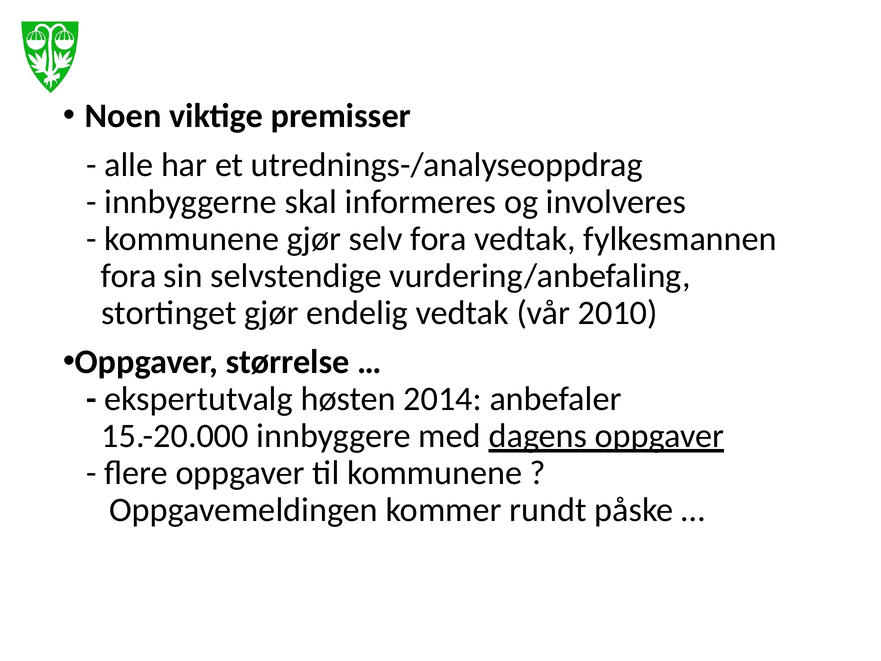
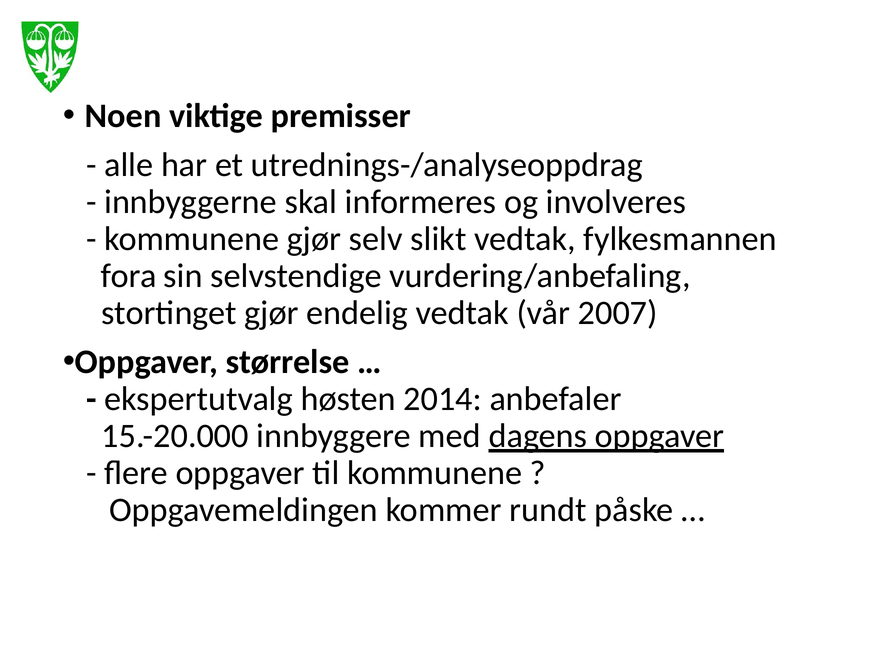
selv fora: fora -> slikt (438, 239)
2010: 2010 -> 2007 (618, 313)
